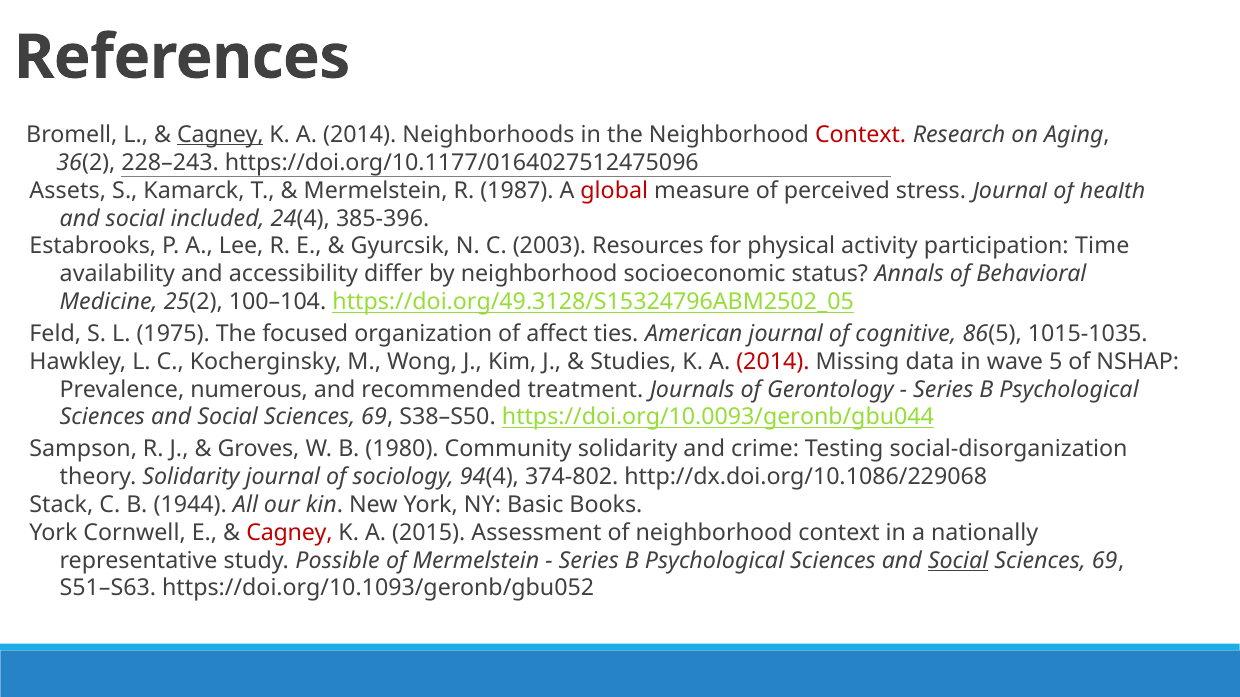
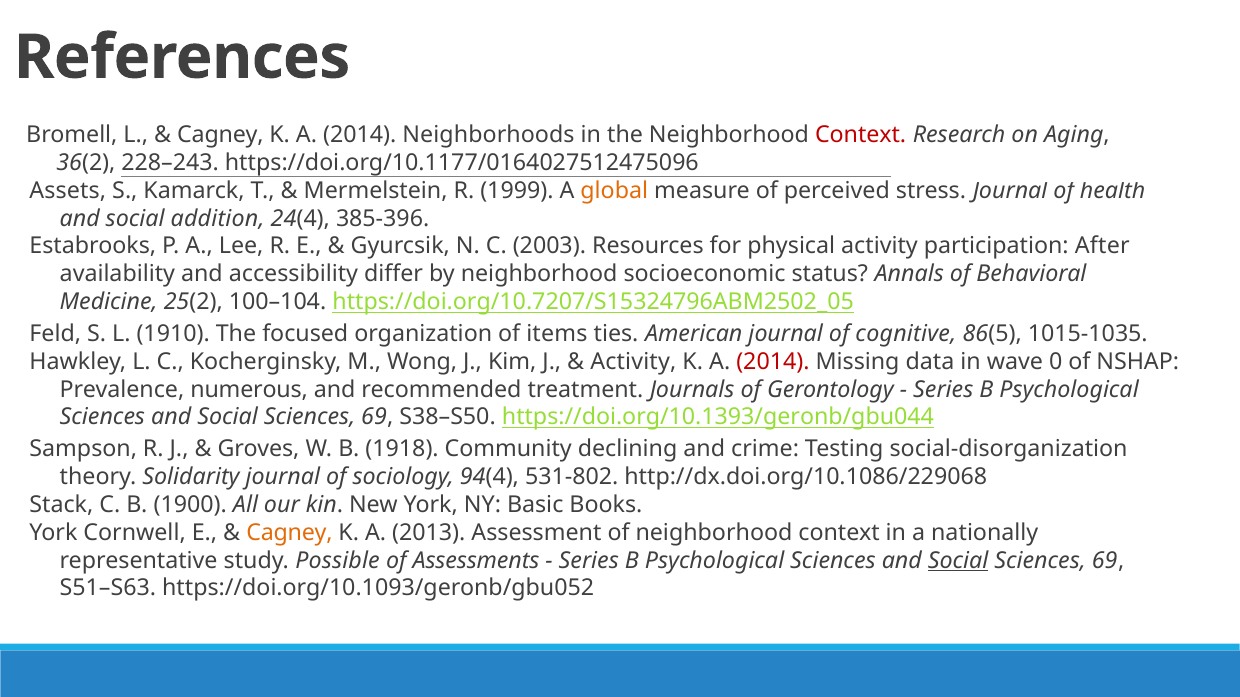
Cagney underline: present -> none (220, 135)
1987: 1987 -> 1999 (517, 191)
global colour: red -> orange (614, 191)
included: included -> addition (218, 219)
Time: Time -> After (1102, 246)
https://doi.org/49.3128/S15324796ABM2502_05: https://doi.org/49.3128/S15324796ABM2502_05 -> https://doi.org/10.7207/S15324796ABM2502_05 (593, 302)
1975: 1975 -> 1910 (173, 334)
affect: affect -> items (557, 334)
Studies: Studies -> Activity (633, 362)
5: 5 -> 0 (1056, 362)
https://doi.org/10.0093/geronb/gbu044: https://doi.org/10.0093/geronb/gbu044 -> https://doi.org/10.1393/geronb/gbu044 (718, 418)
1980: 1980 -> 1918 (402, 449)
Community solidarity: solidarity -> declining (628, 449)
374-802: 374-802 -> 531-802 (572, 477)
1944: 1944 -> 1900 (190, 505)
Cagney colour: red -> orange (289, 533)
2015: 2015 -> 2013 (429, 533)
of Mermelstein: Mermelstein -> Assessments (476, 561)
